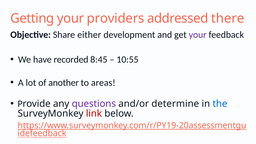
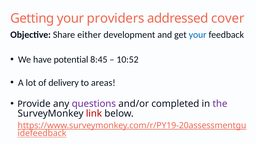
there: there -> cover (228, 18)
your colour: purple -> blue (198, 35)
recorded: recorded -> potential (71, 60)
10:55: 10:55 -> 10:52 (128, 60)
another: another -> delivery (64, 83)
determine: determine -> completed (175, 104)
the colour: blue -> purple (220, 104)
